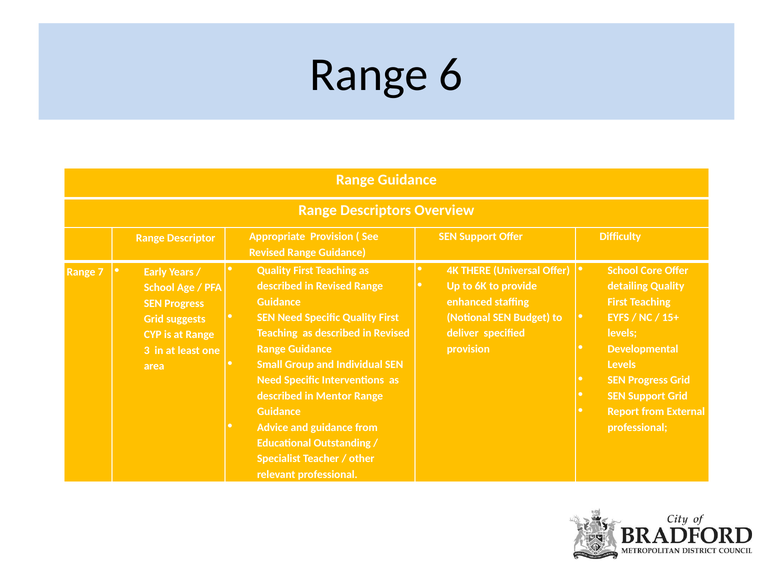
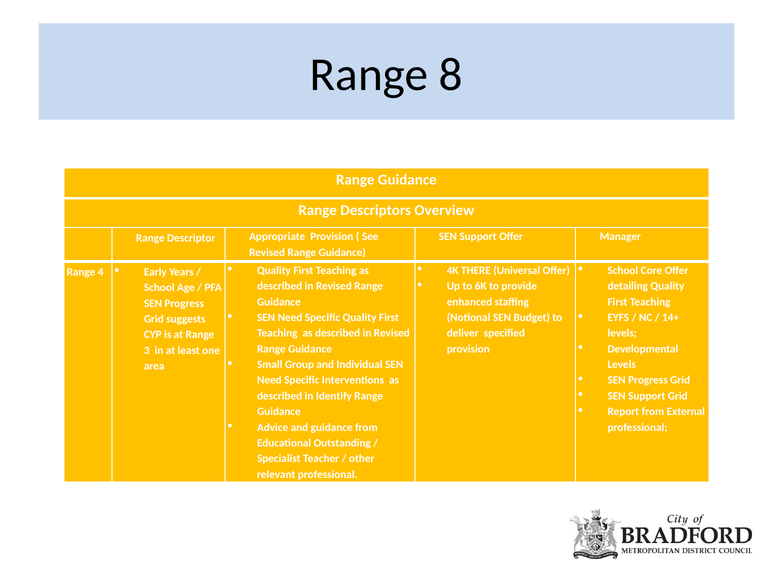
6: 6 -> 8 (451, 75)
Difficulty: Difficulty -> Manager (620, 237)
7: 7 -> 4 (101, 272)
15+: 15+ -> 14+ (671, 318)
Mentor: Mentor -> Identify (334, 396)
